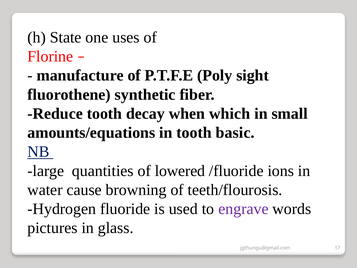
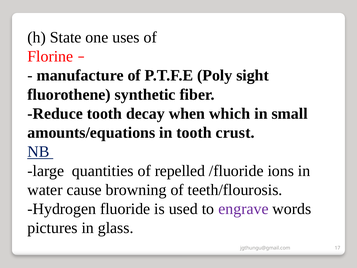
basic: basic -> crust (235, 133)
lowered: lowered -> repelled (180, 171)
